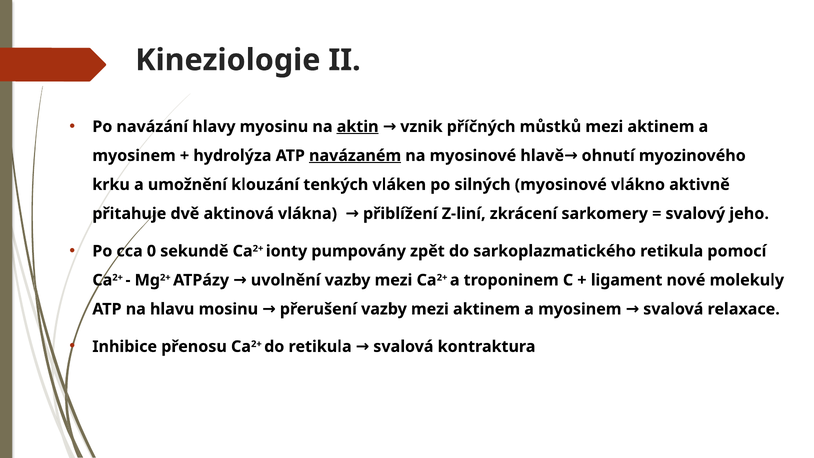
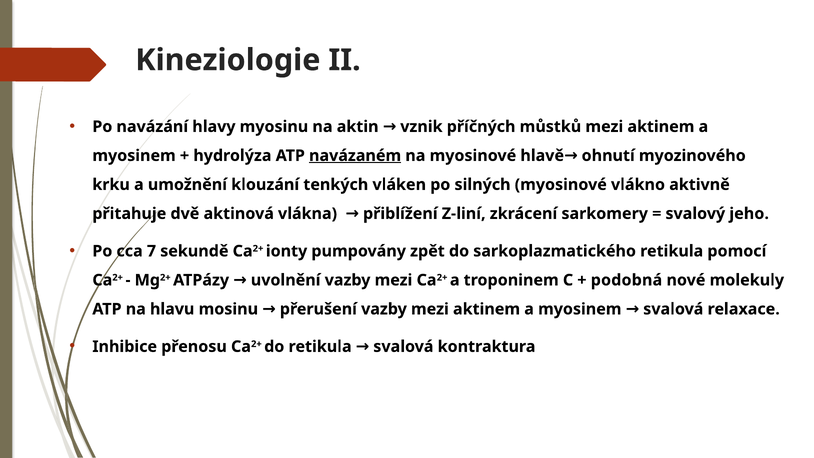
aktin underline: present -> none (358, 127)
0: 0 -> 7 (151, 251)
ligament: ligament -> podobná (626, 280)
